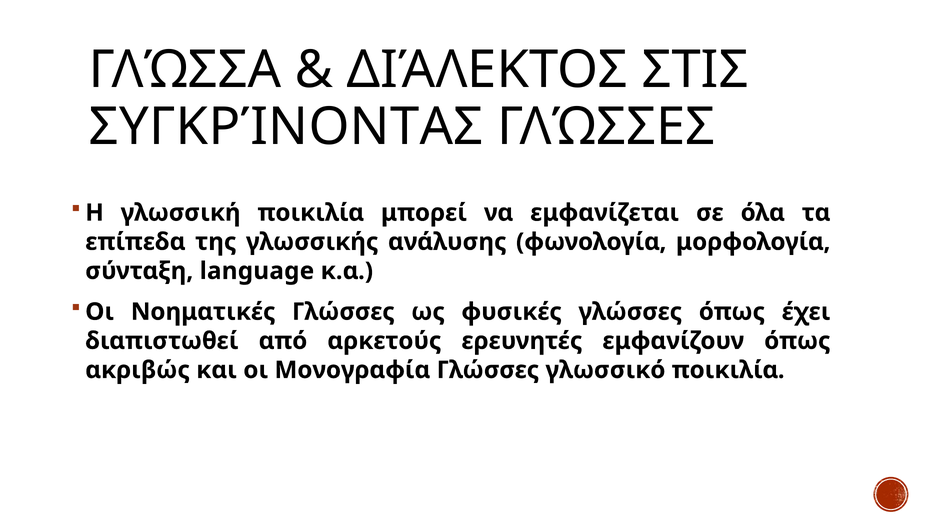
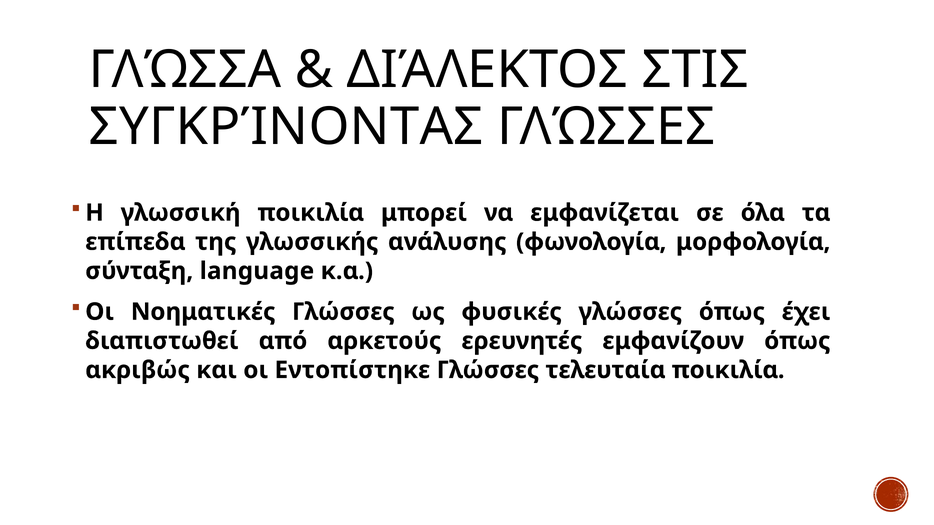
Μονογραφία: Μονογραφία -> Εντοπίστηκε (352, 370)
γλωσσικό: γλωσσικό -> τελευταία (606, 370)
